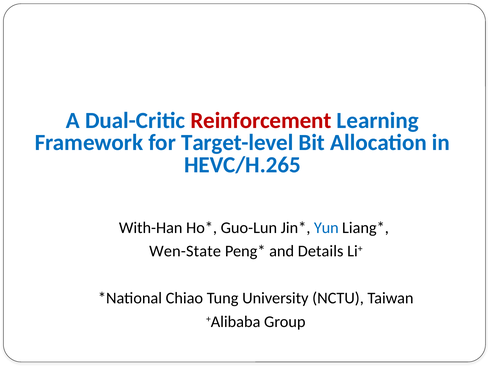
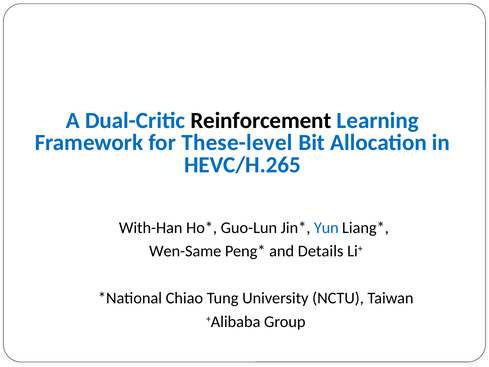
Reinforcement colour: red -> black (261, 120)
Target-level: Target-level -> These-level (237, 143)
Wen-State: Wen-State -> Wen-Same (185, 251)
